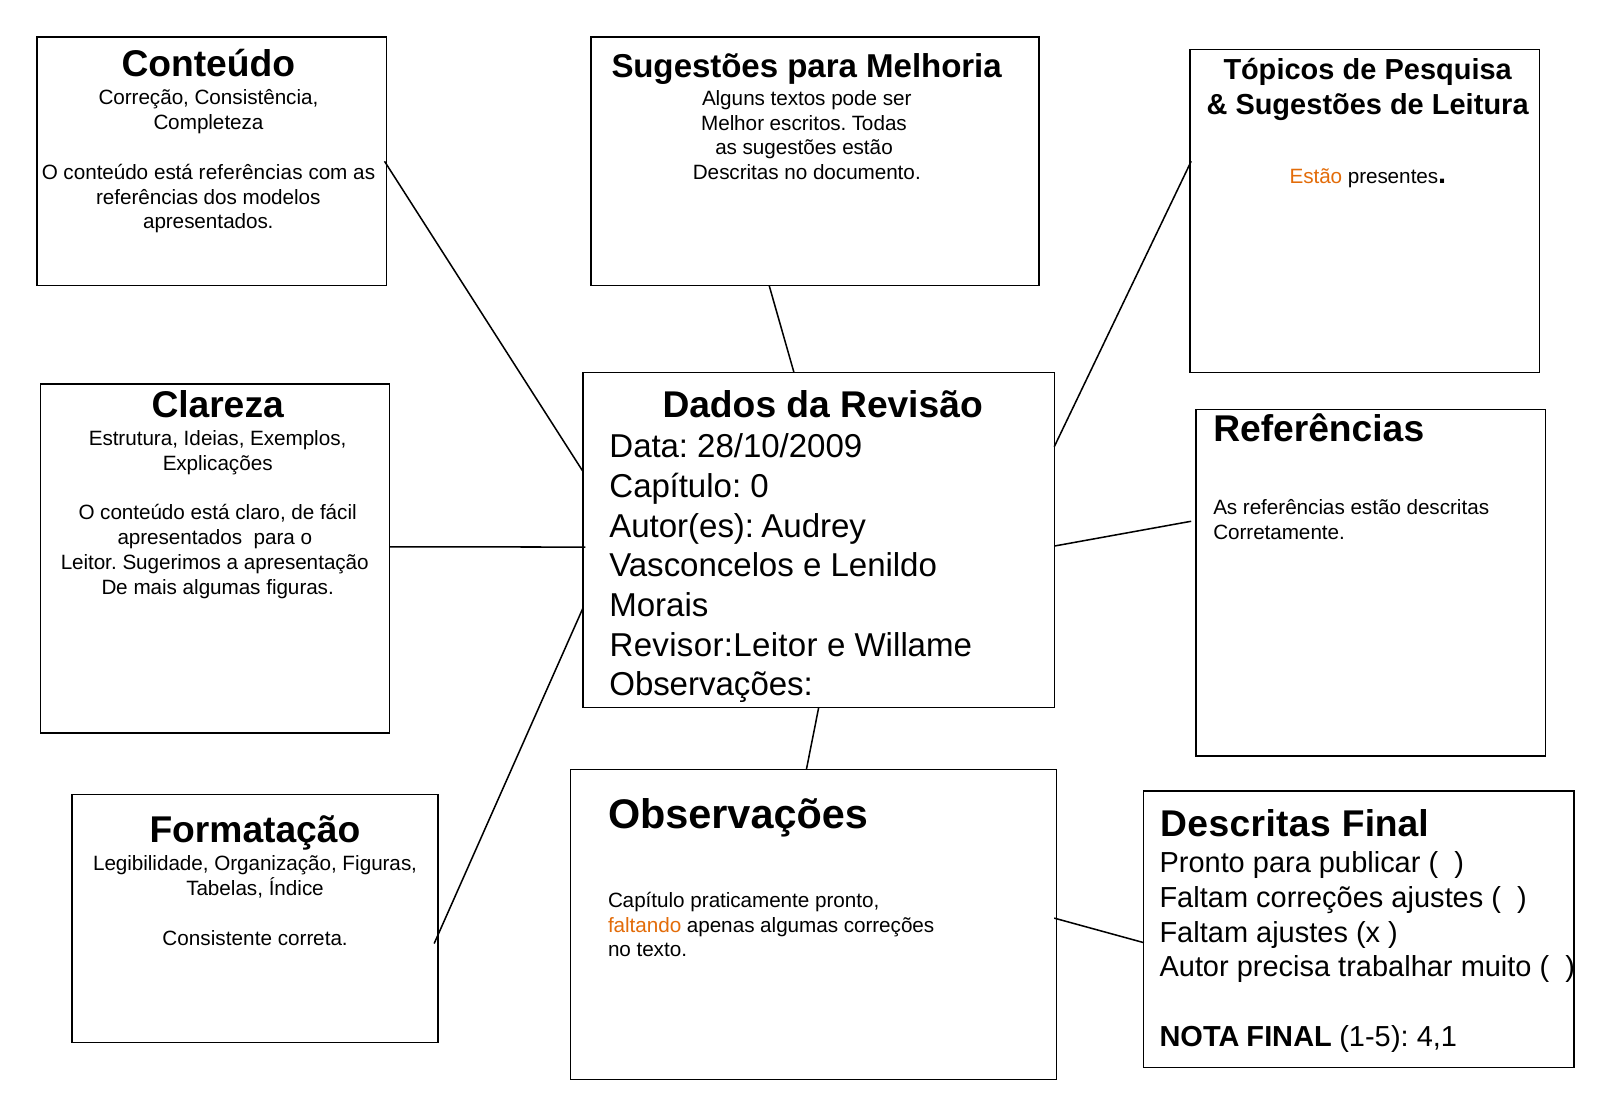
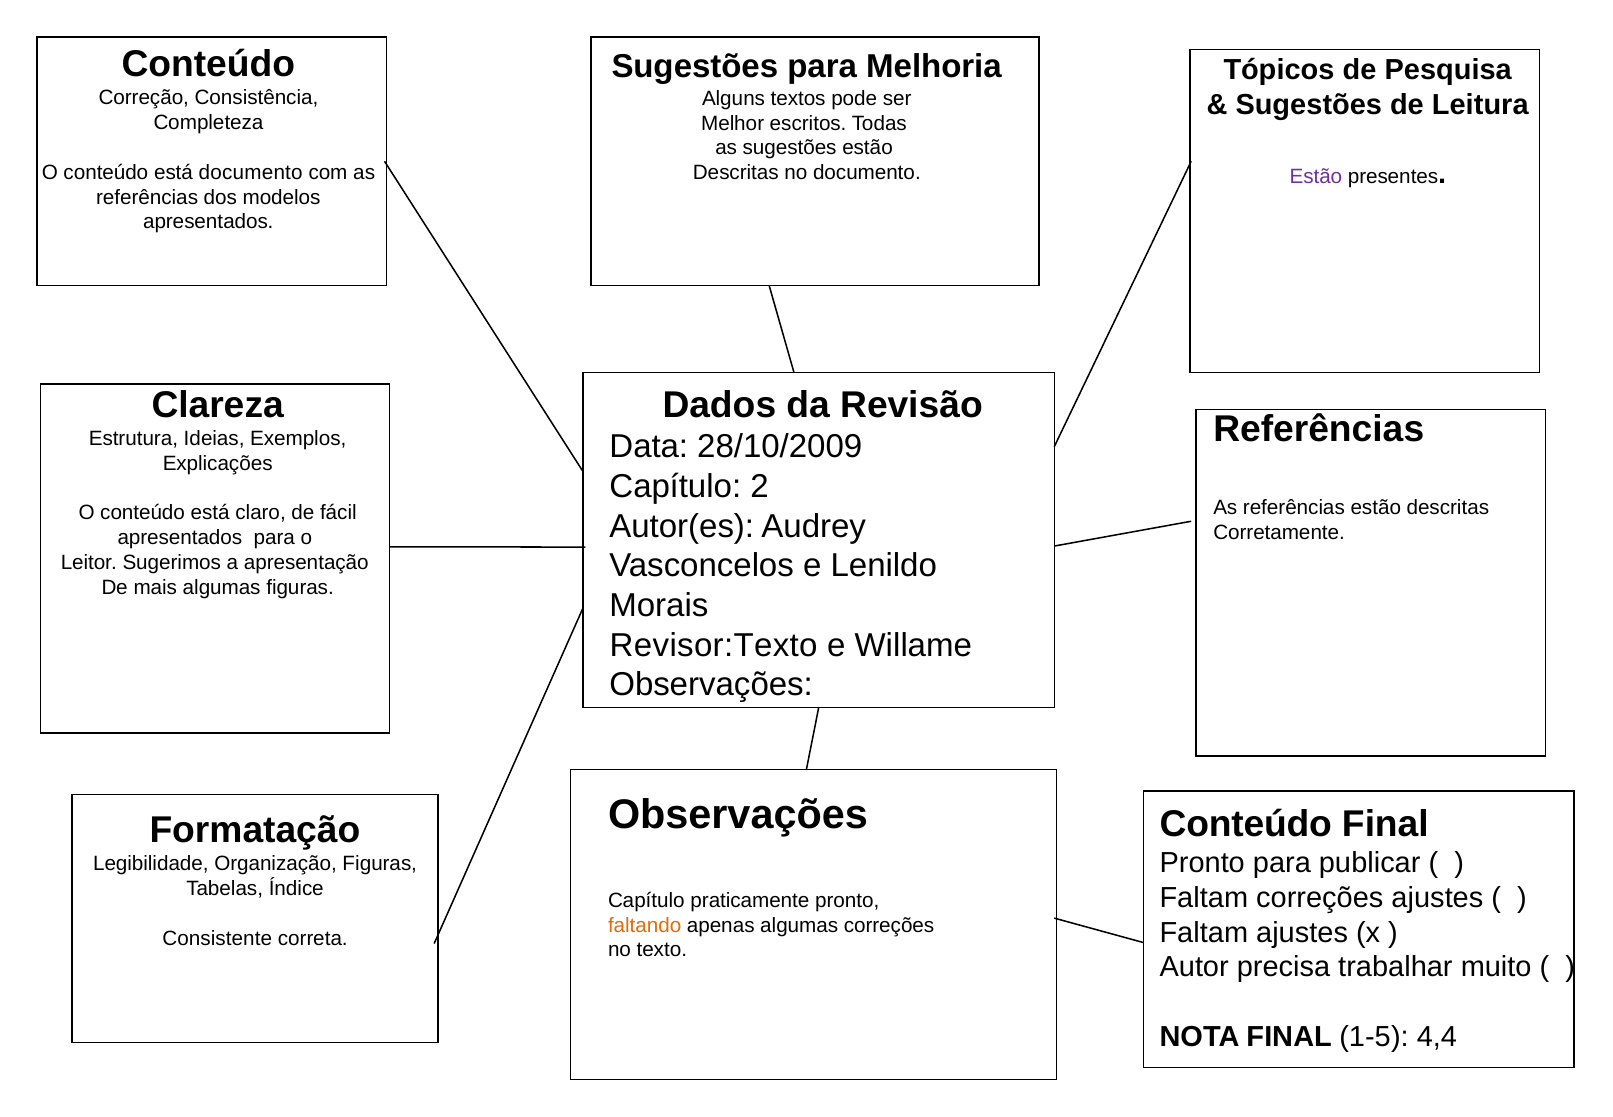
está referências: referências -> documento (251, 172)
Estão colour: orange -> purple (1316, 177)
0: 0 -> 2 (760, 486)
Revisor:Leitor: Revisor:Leitor -> Revisor:Texto (714, 645)
Descritas: Descritas -> Conteúdo (1246, 823)
4,1: 4,1 -> 4,4 (1437, 1036)
